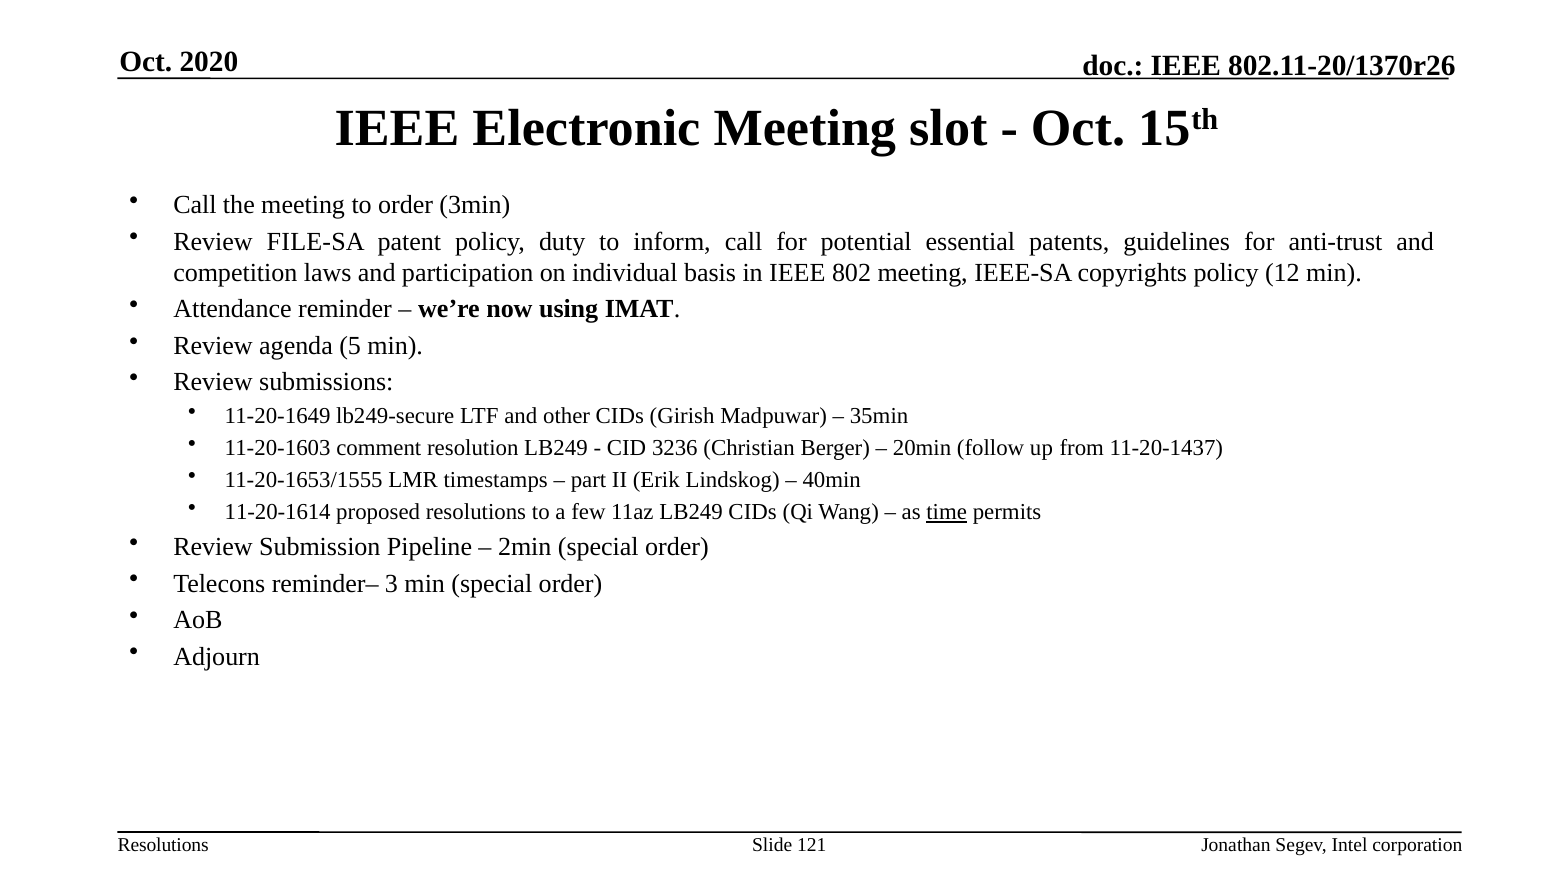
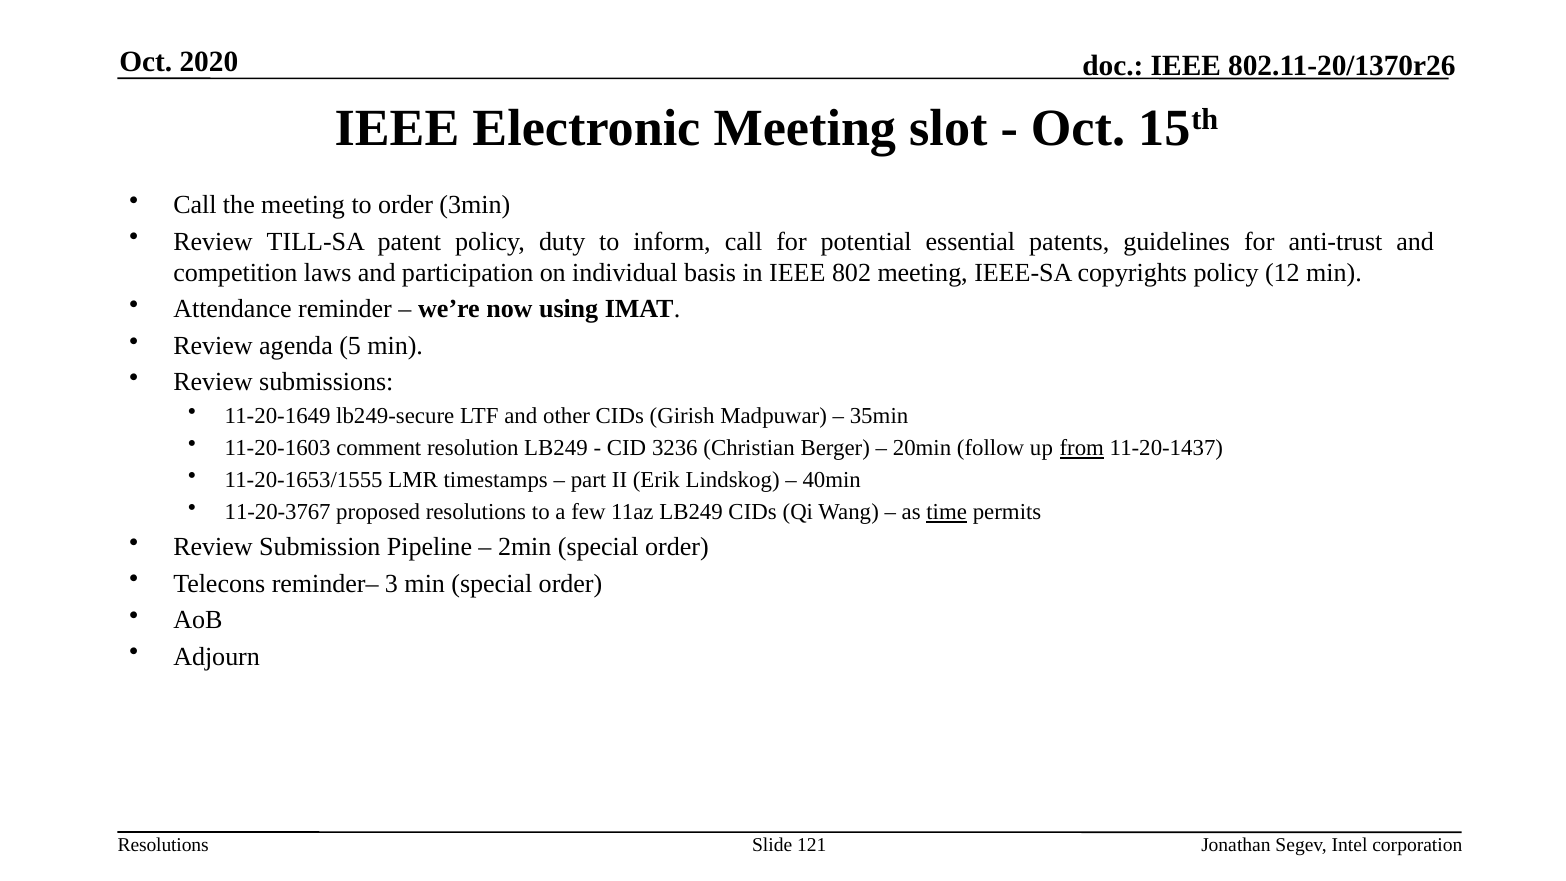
FILE-SA: FILE-SA -> TILL-SA (316, 241)
from underline: none -> present (1082, 448)
11-20-1614: 11-20-1614 -> 11-20-3767 (278, 512)
